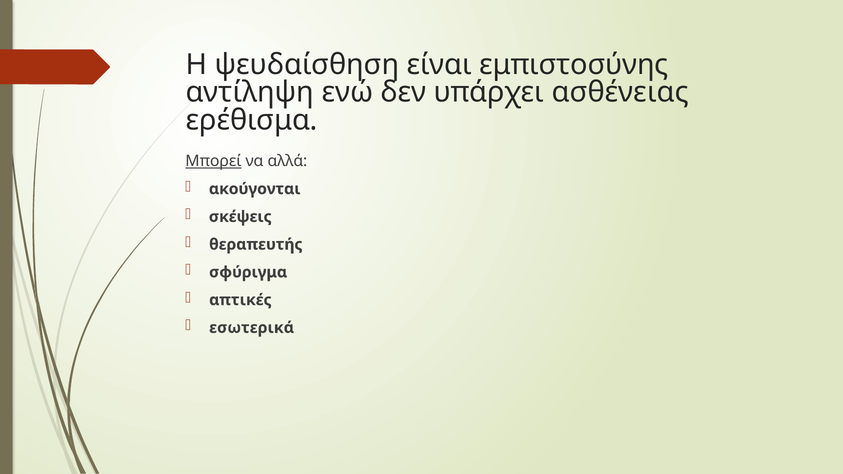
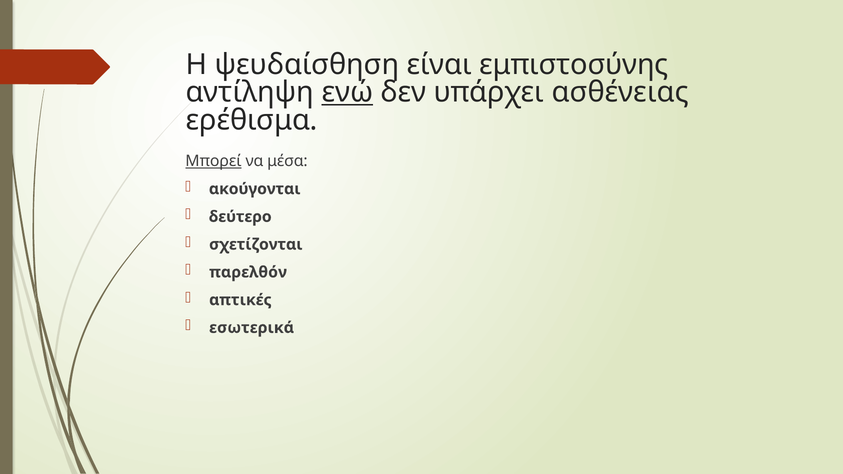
ενώ underline: none -> present (347, 92)
αλλά: αλλά -> μέσα (287, 161)
σκέψεις: σκέψεις -> δεύτερο (240, 217)
θεραπευτής: θεραπευτής -> σχετίζονται (256, 245)
σφύριγμα: σφύριγμα -> παρελθόν (248, 272)
